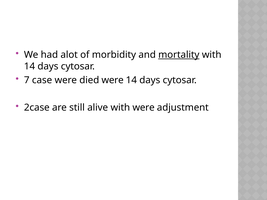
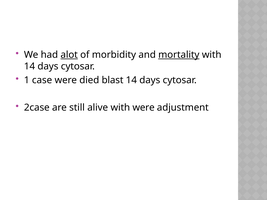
alot underline: none -> present (69, 55)
7: 7 -> 1 (27, 80)
died were: were -> blast (113, 80)
